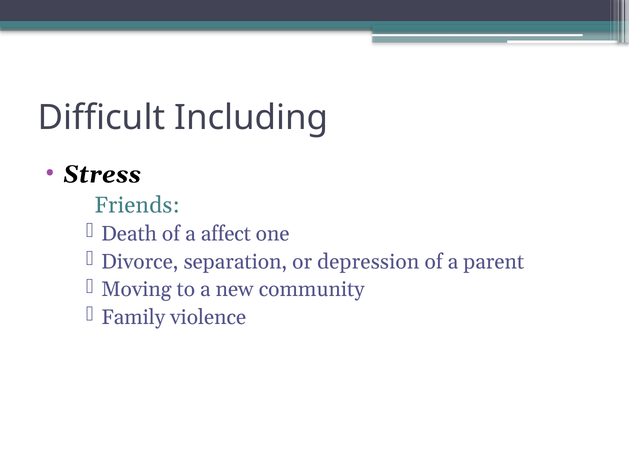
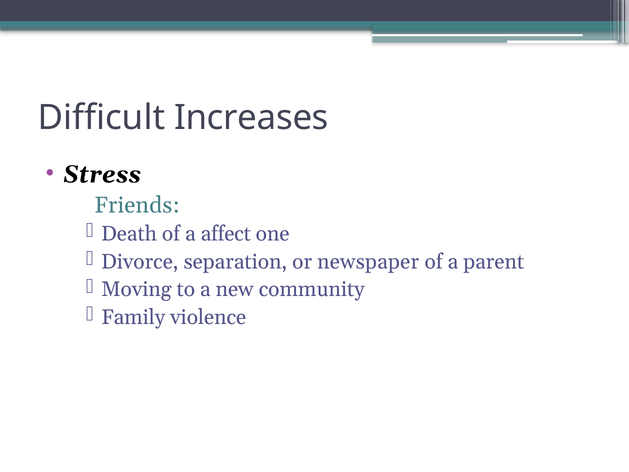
Including: Including -> Increases (251, 118)
depression: depression -> newspaper (368, 262)
